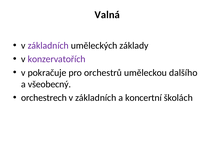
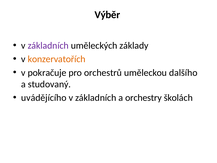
Valná: Valná -> Výběr (107, 15)
konzervatořích colour: purple -> orange (57, 59)
všeobecný: všeobecný -> studovaný (49, 84)
orchestrech: orchestrech -> uvádějícího (44, 98)
koncertní: koncertní -> orchestry (143, 98)
